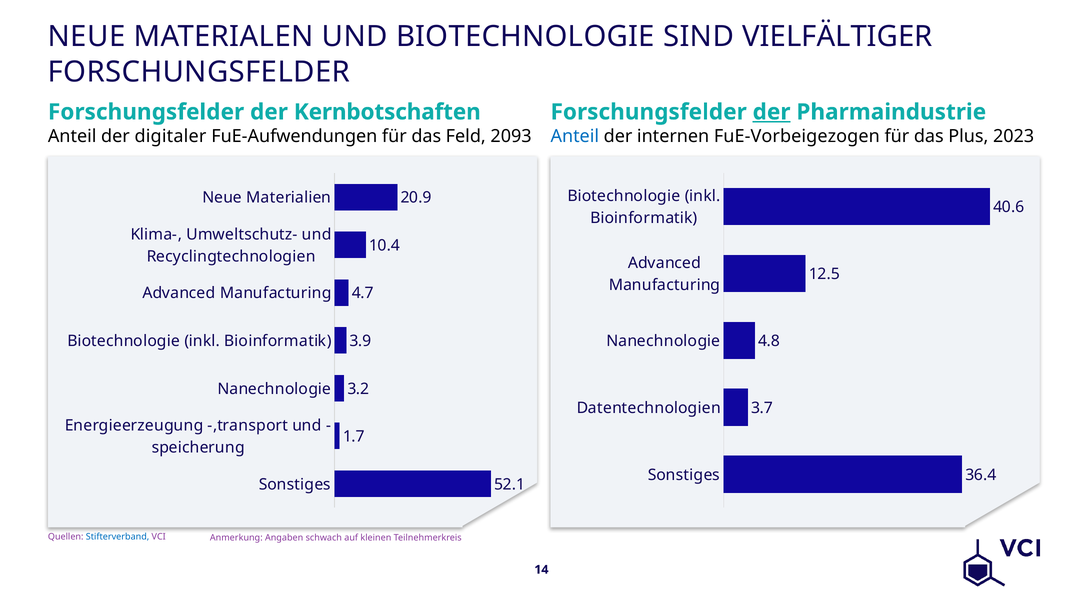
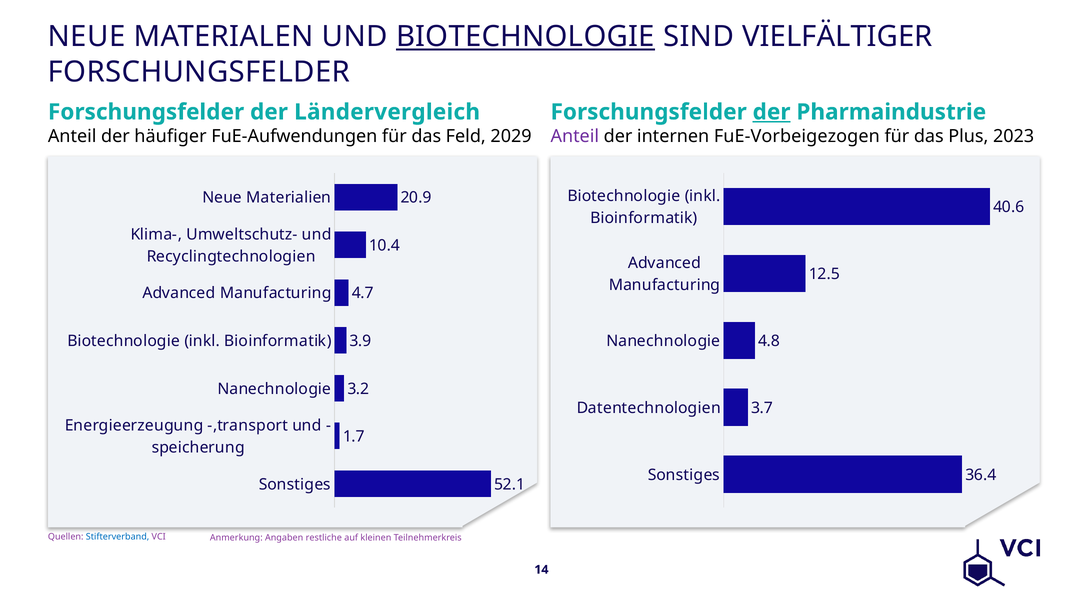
BIOTECHNOLOGIE underline: none -> present (525, 37)
Kernbotschaften: Kernbotschaften -> Ländervergleich (387, 112)
digitaler: digitaler -> häufiger (170, 136)
2093: 2093 -> 2029 (511, 136)
Anteil colour: blue -> purple (575, 136)
schwach: schwach -> restliche (324, 538)
